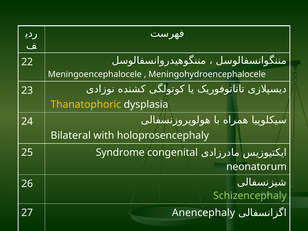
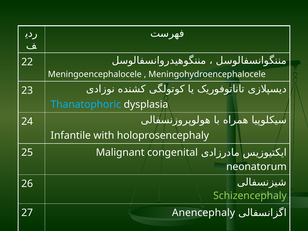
Thanatophoric colour: yellow -> light blue (86, 104)
Bilateral: Bilateral -> Infantile (71, 135)
Syndrome: Syndrome -> Malignant (120, 153)
